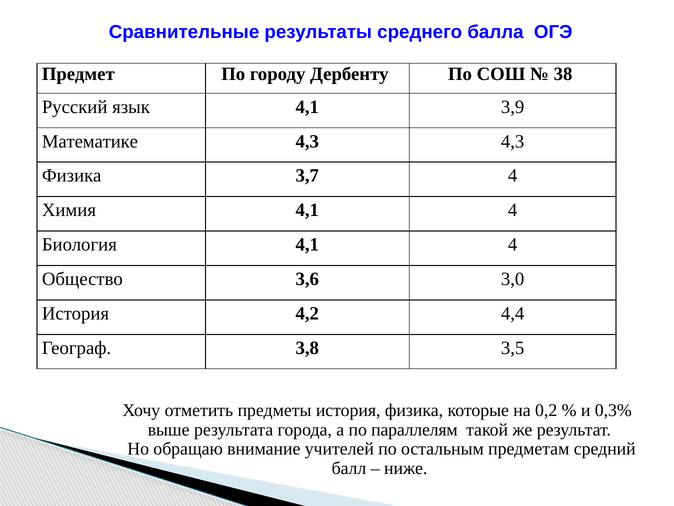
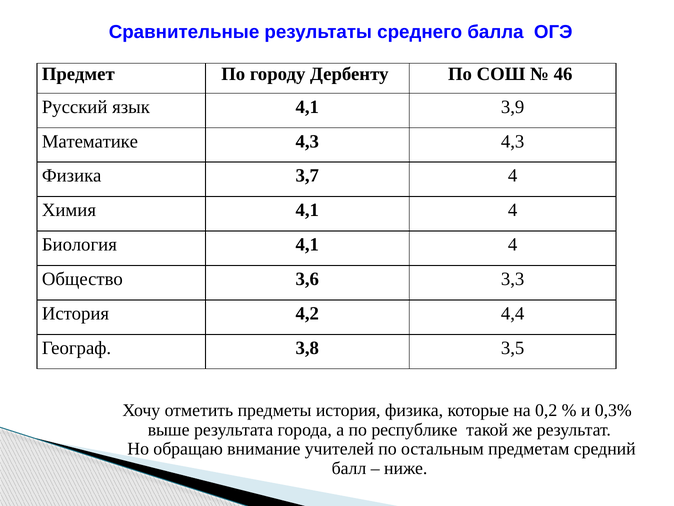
38: 38 -> 46 (563, 74)
3,0: 3,0 -> 3,3 (513, 279)
параллелям: параллелям -> республике (414, 429)
